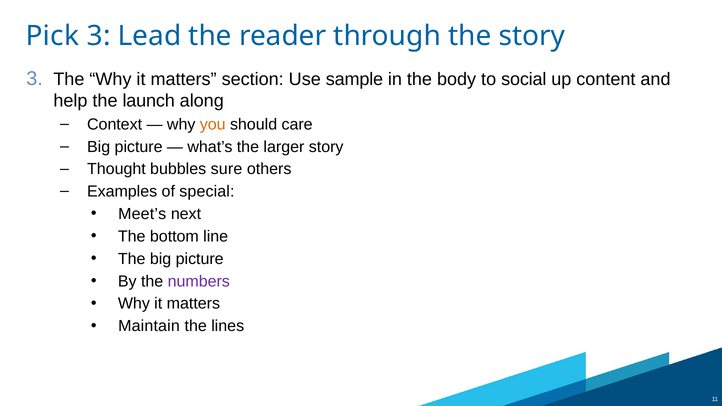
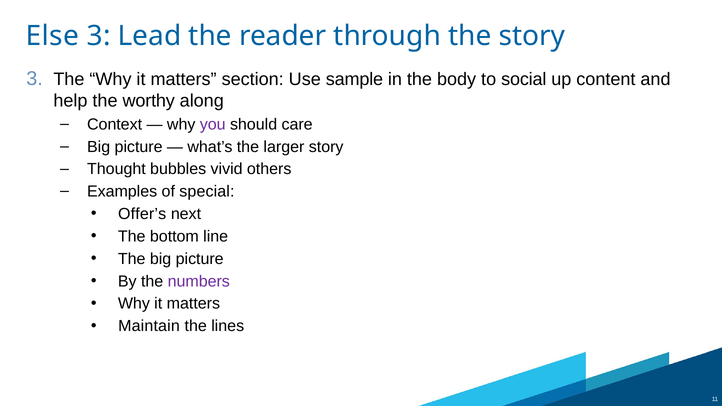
Pick: Pick -> Else (52, 36)
launch: launch -> worthy (149, 101)
you colour: orange -> purple (213, 124)
sure: sure -> vivid (227, 169)
Meet’s: Meet’s -> Offer’s (142, 214)
